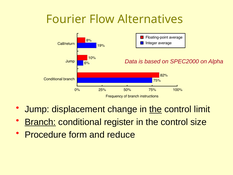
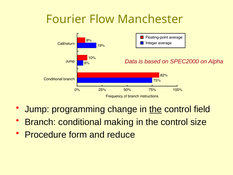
Alternatives: Alternatives -> Manchester (150, 19)
displacement: displacement -> programming (78, 109)
limit: limit -> field (202, 109)
Branch underline: present -> none (40, 122)
register: register -> making (119, 122)
